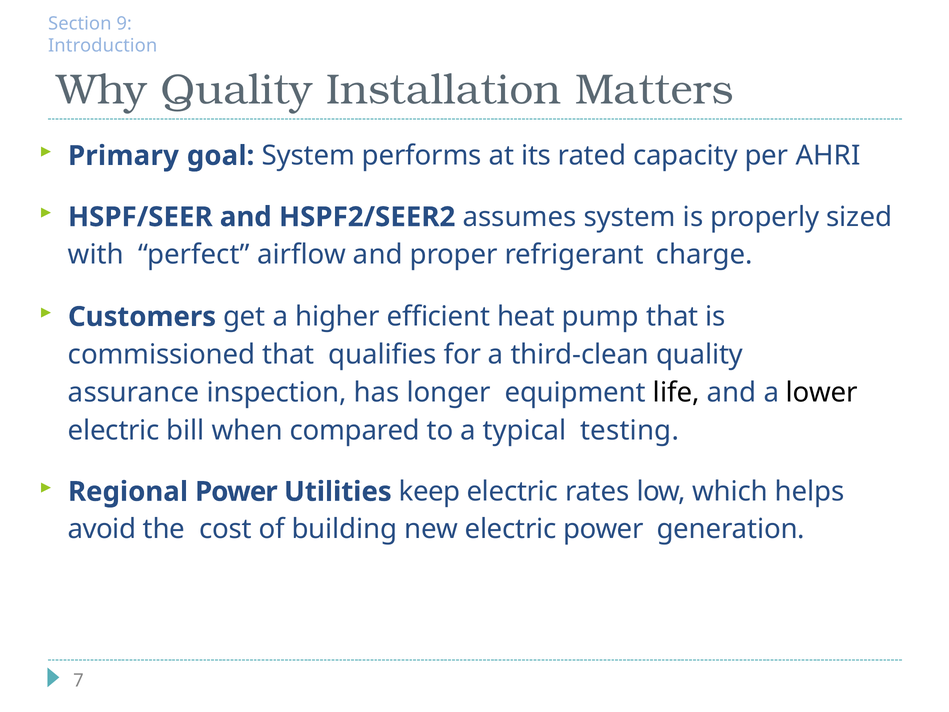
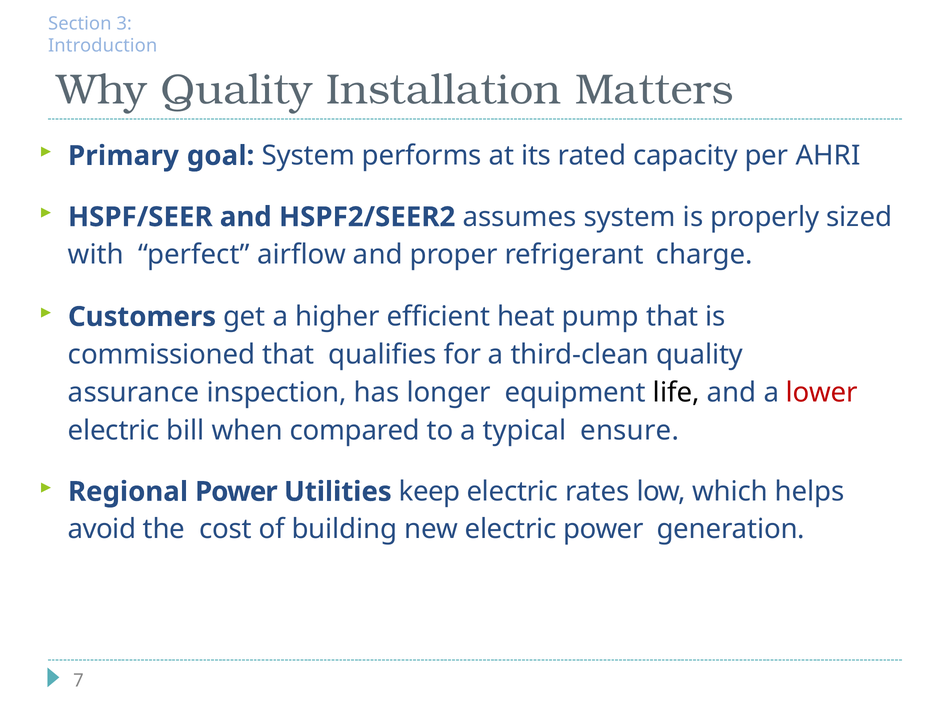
9: 9 -> 3 (124, 24)
lower colour: black -> red (822, 392)
testing: testing -> ensure (630, 430)
